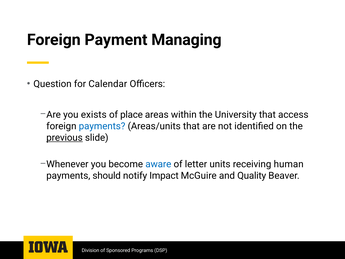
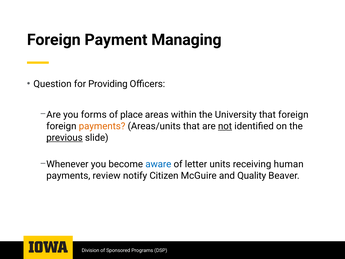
Calendar: Calendar -> Providing (108, 84)
exists: exists -> forms (94, 115)
that access: access -> foreign (293, 115)
payments colour: blue -> orange (102, 126)
not underline: none -> present (225, 126)
should: should -> review (107, 176)
Impact: Impact -> Citizen (164, 176)
